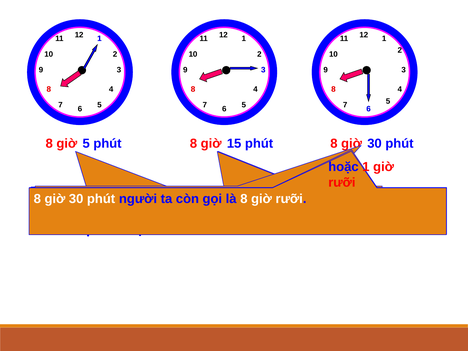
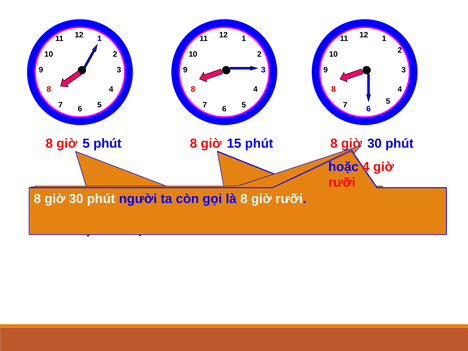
hoặc 1: 1 -> 4 (366, 167)
